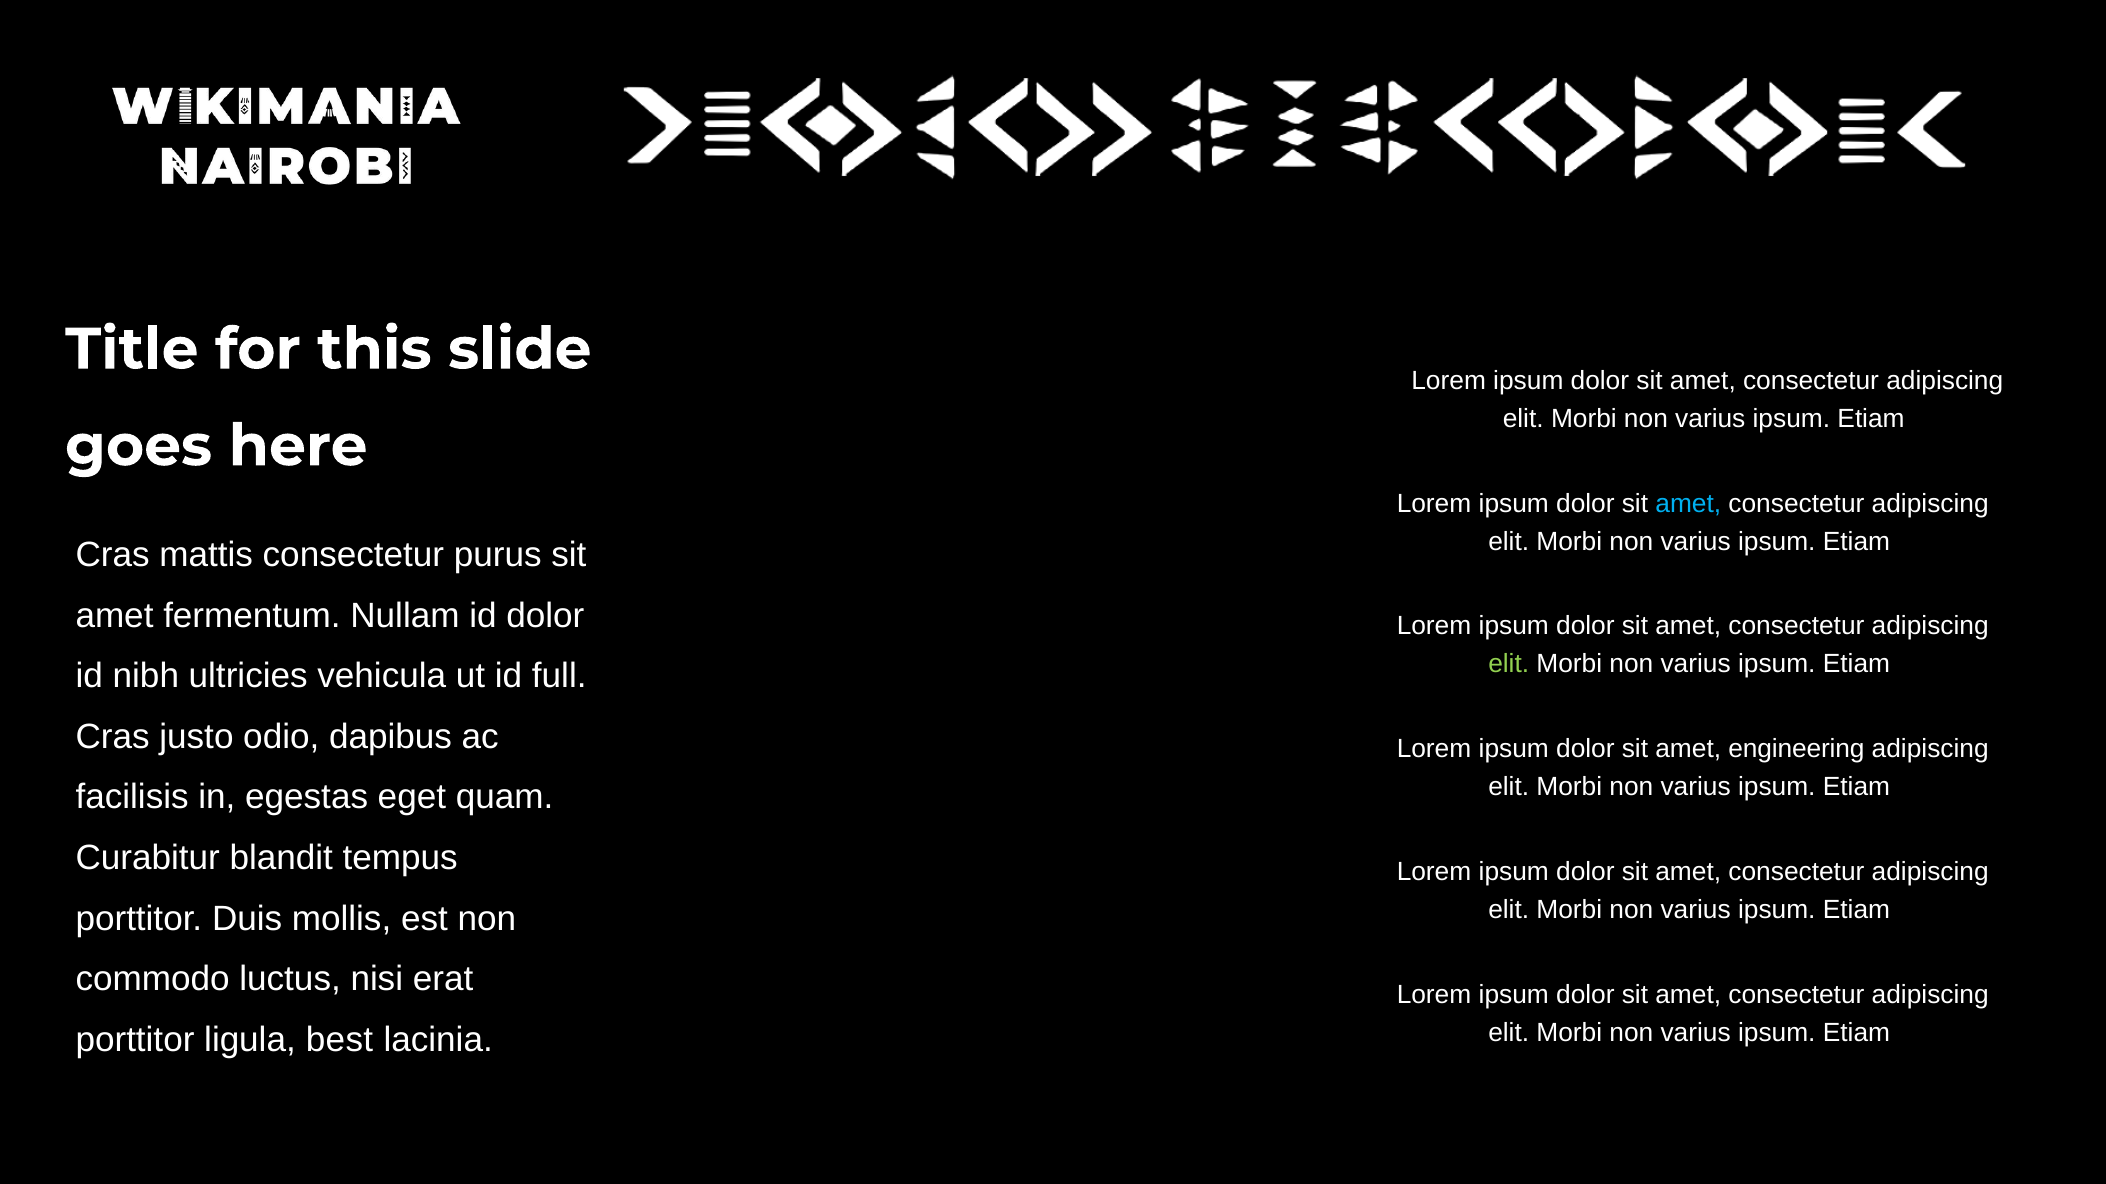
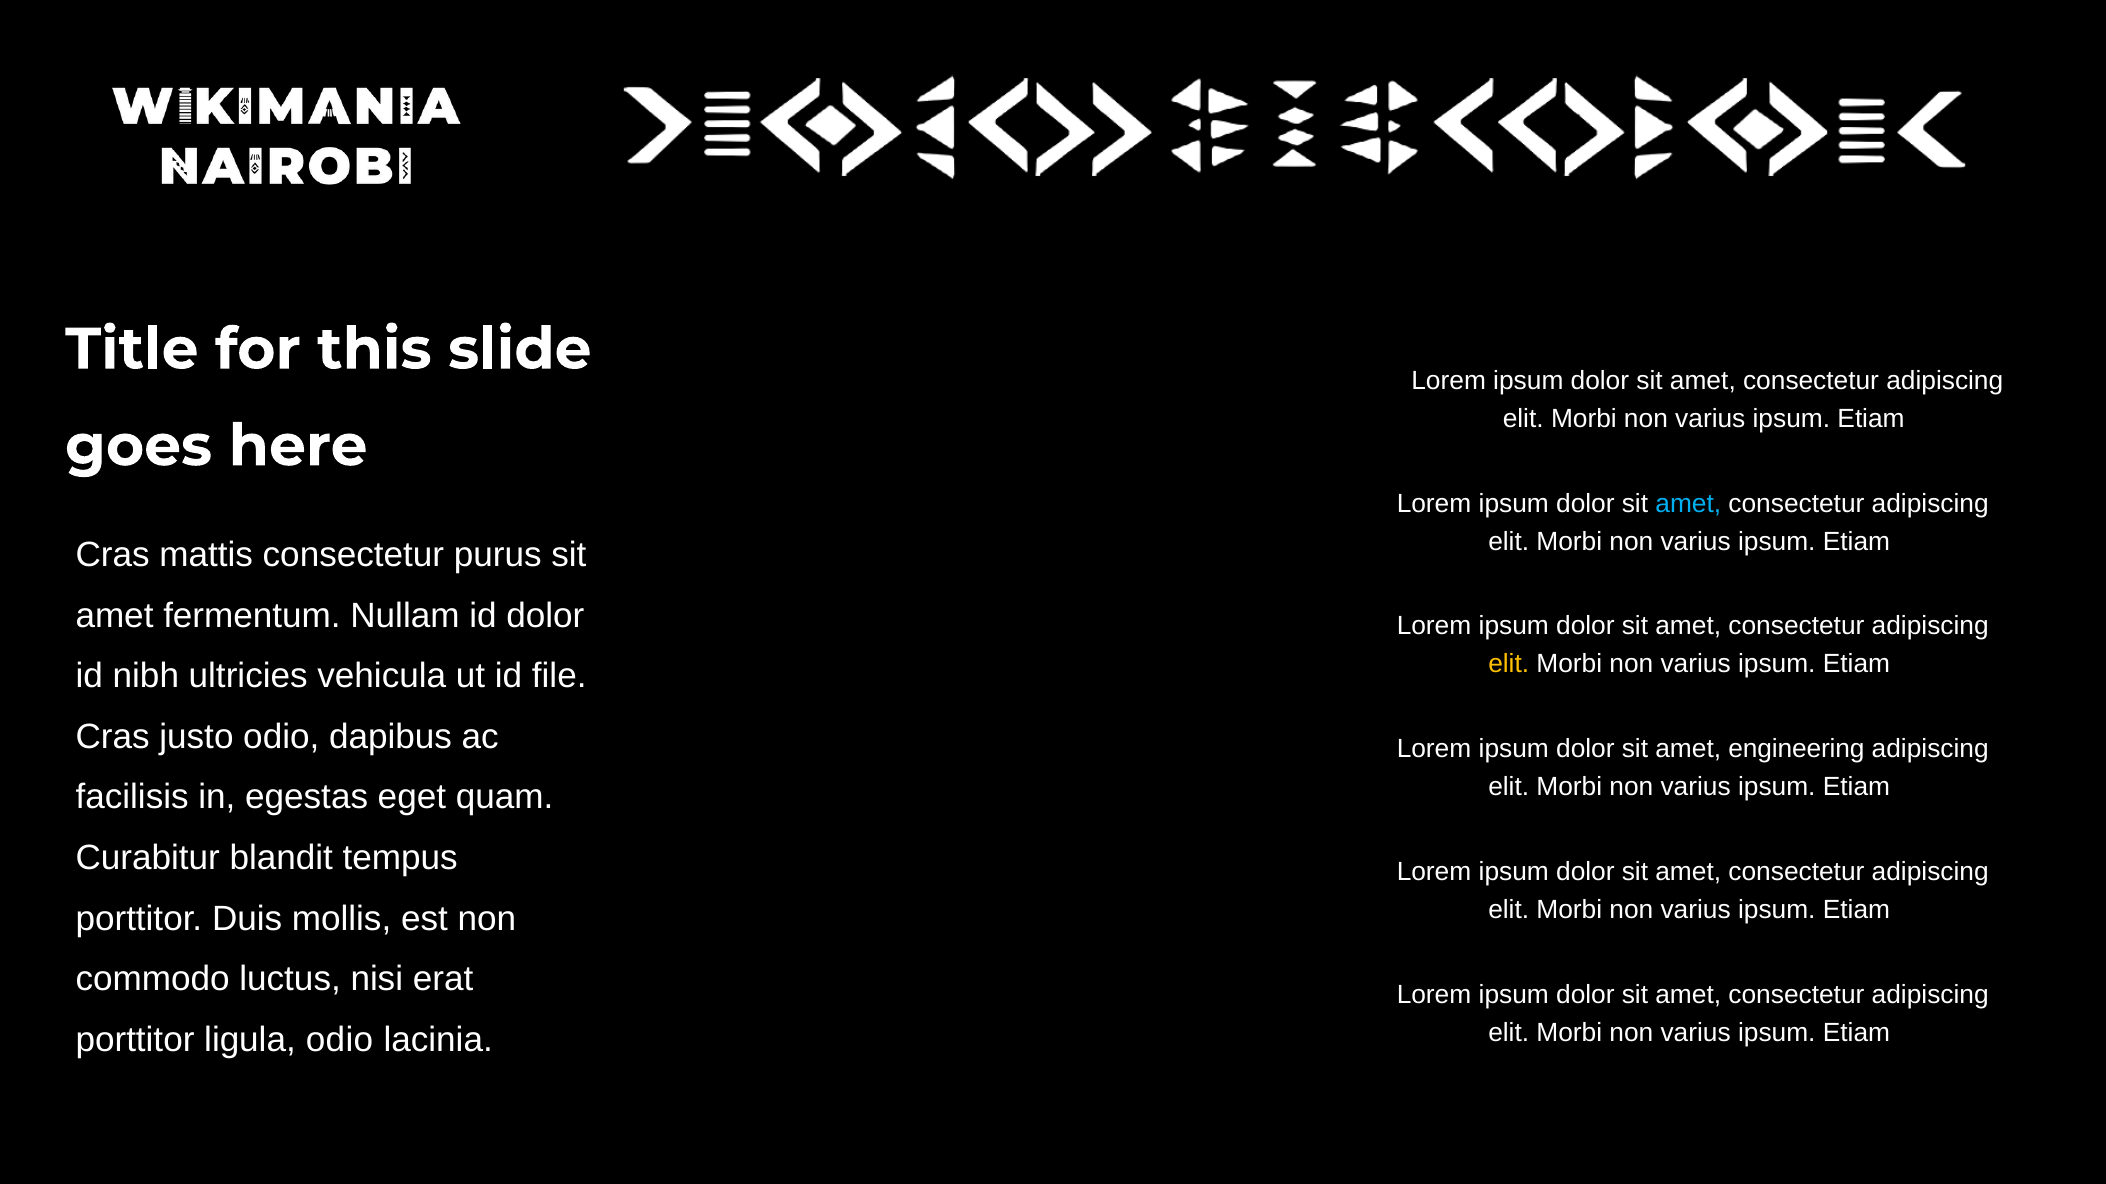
elit colour: light green -> yellow (1509, 664)
full: full -> file (559, 676)
ligula best: best -> odio (339, 1040)
